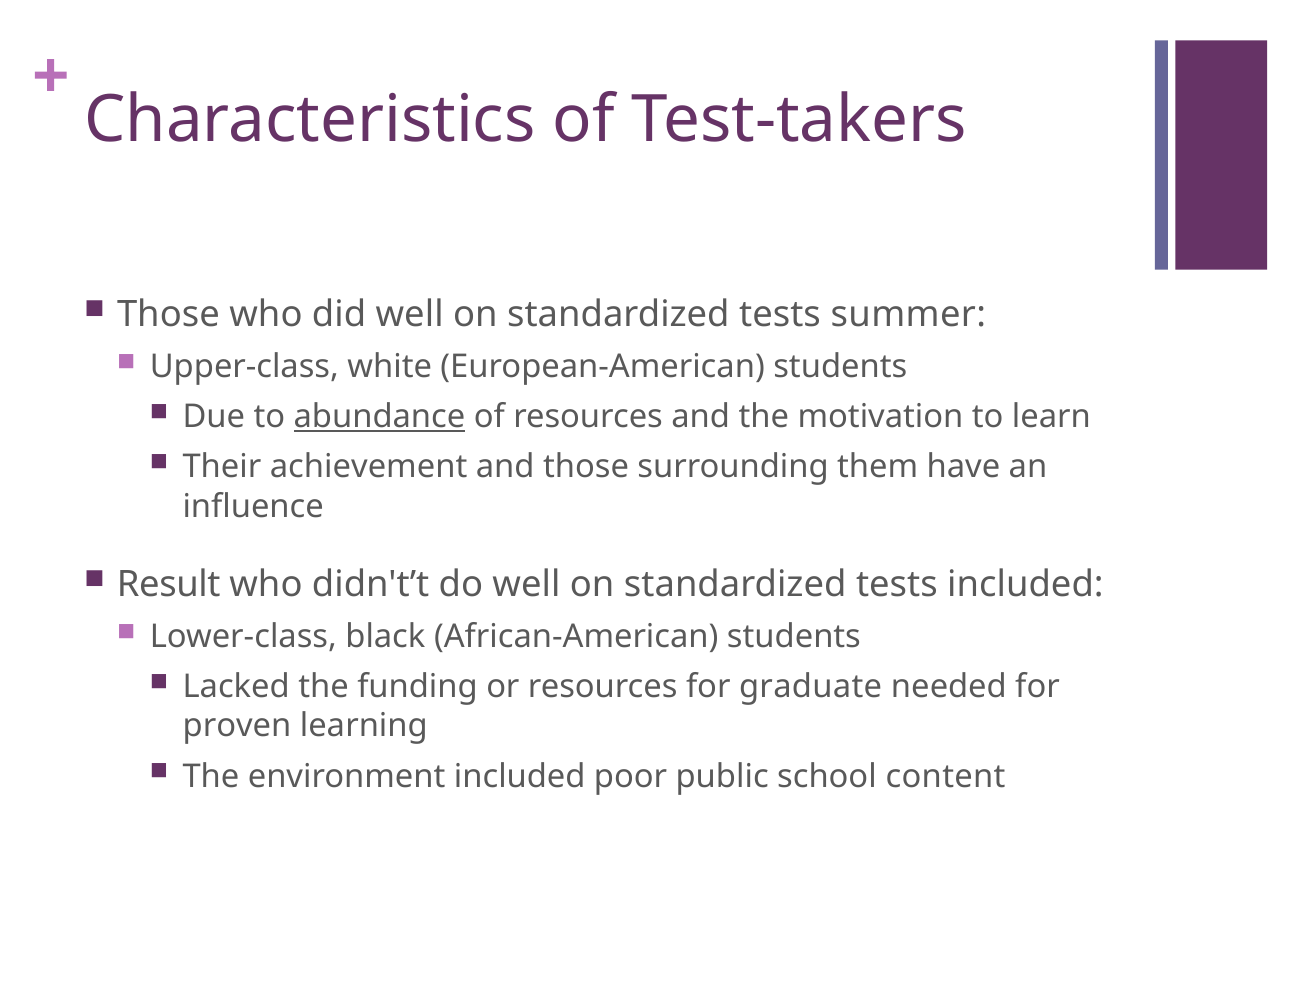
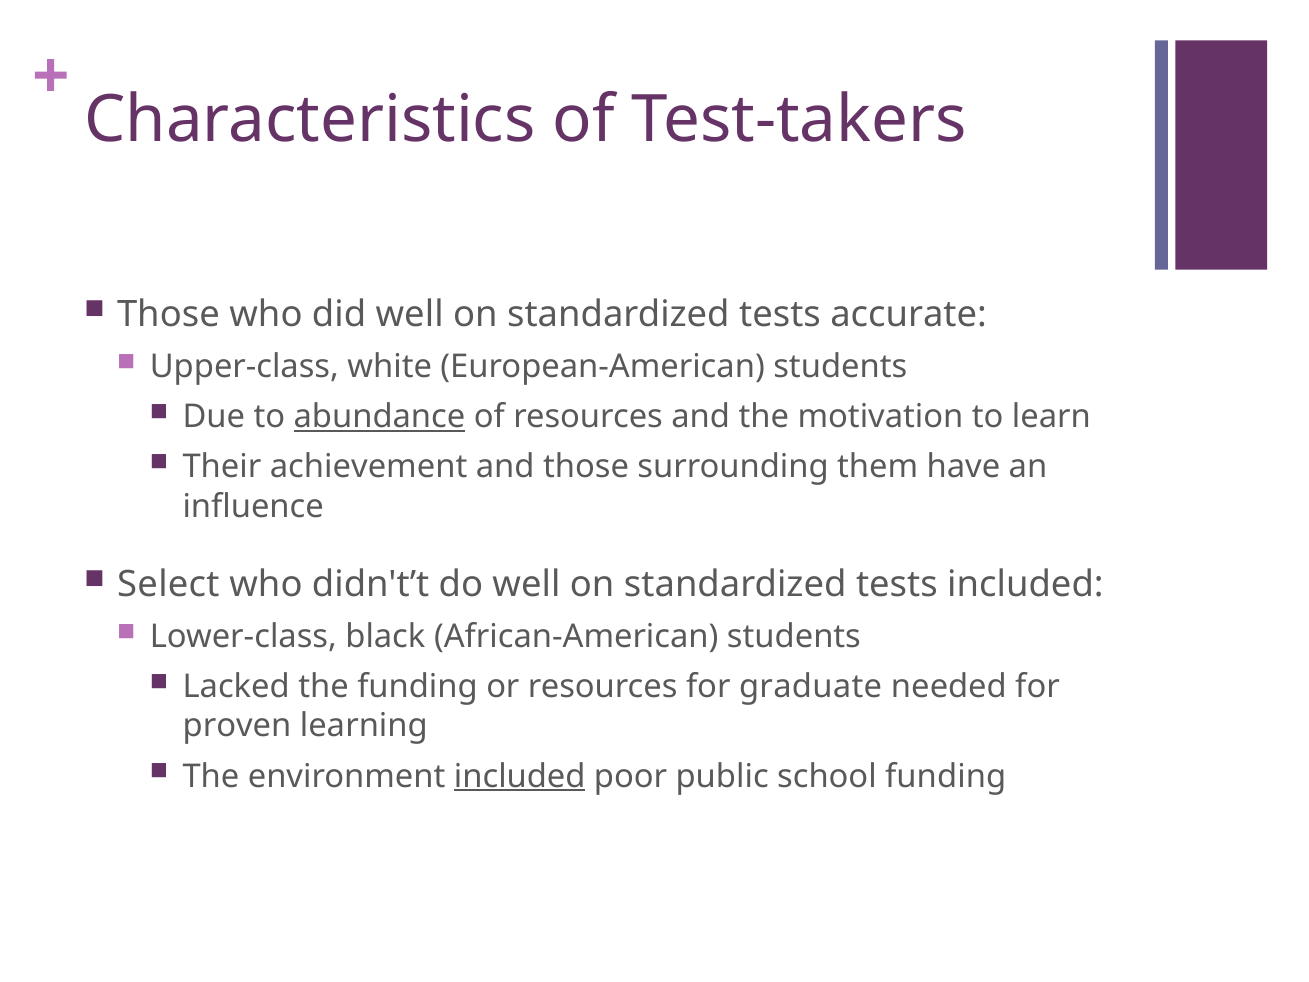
summer: summer -> accurate (909, 315)
Result: Result -> Select (168, 584)
included underline: none -> present (520, 776)
school content: content -> funding (946, 776)
